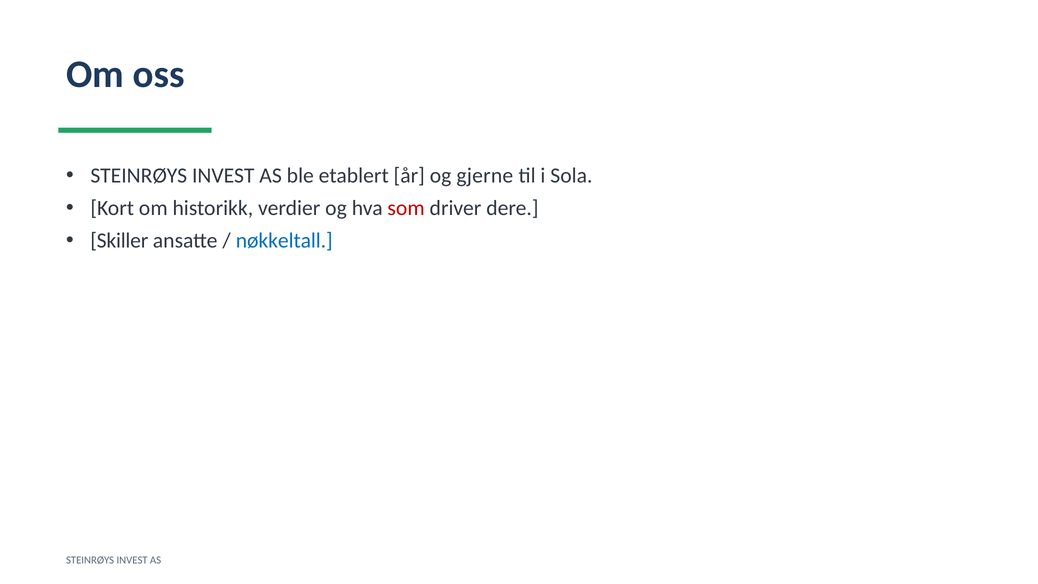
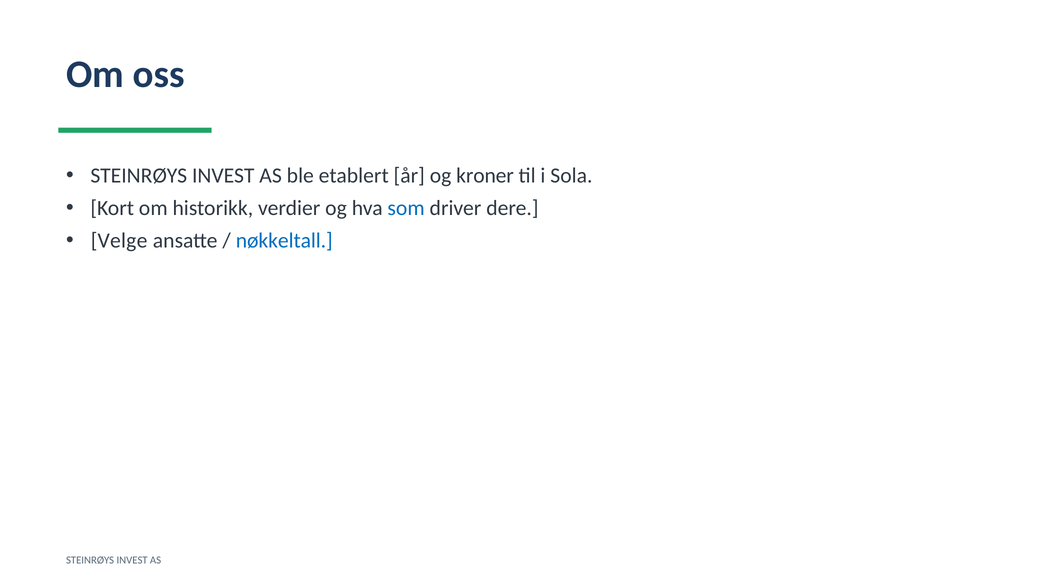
gjerne: gjerne -> kroner (485, 176)
som colour: red -> blue (406, 208)
Skiller: Skiller -> Velge (119, 241)
